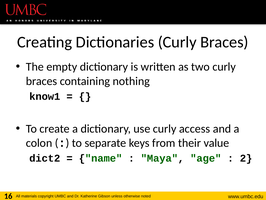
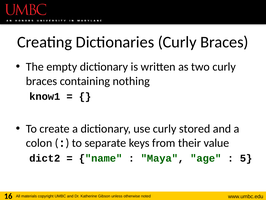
access: access -> stored (195, 129)
2: 2 -> 5 (246, 158)
